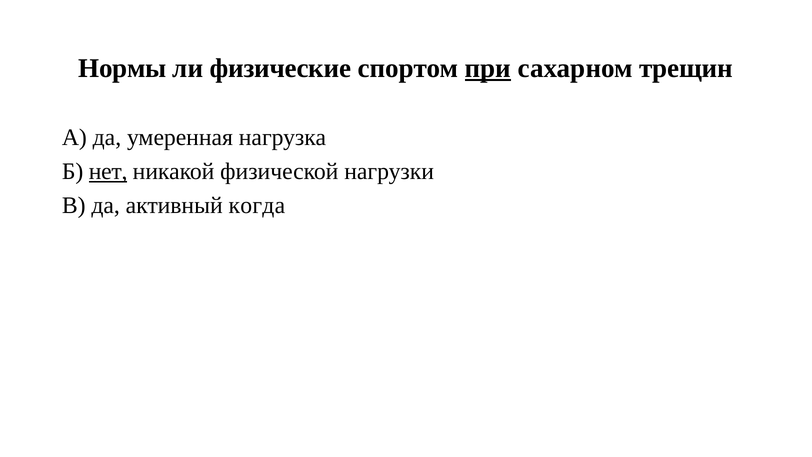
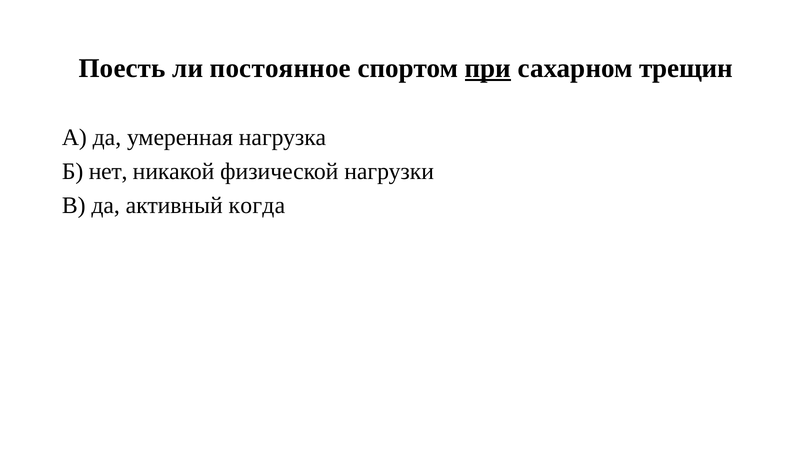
Нормы: Нормы -> Поесть (122, 68)
физические: физические -> постоянное (280, 68)
нет underline: present -> none (108, 171)
